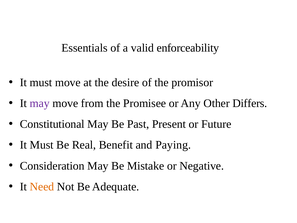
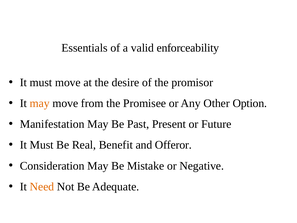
may colour: purple -> orange (40, 103)
Differs: Differs -> Option (250, 103)
Constitutional: Constitutional -> Manifestation (52, 124)
Paying: Paying -> Offeror (173, 145)
